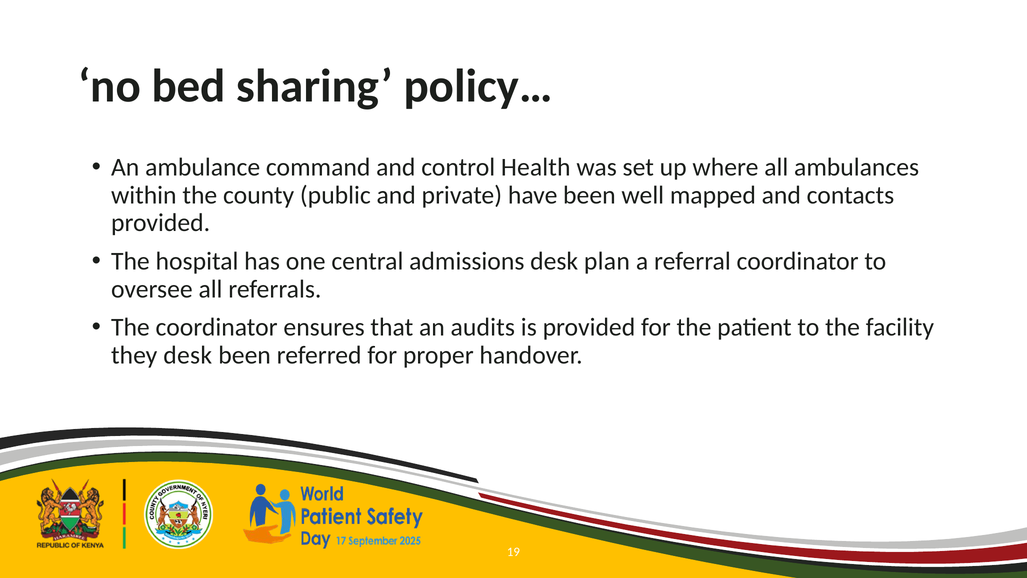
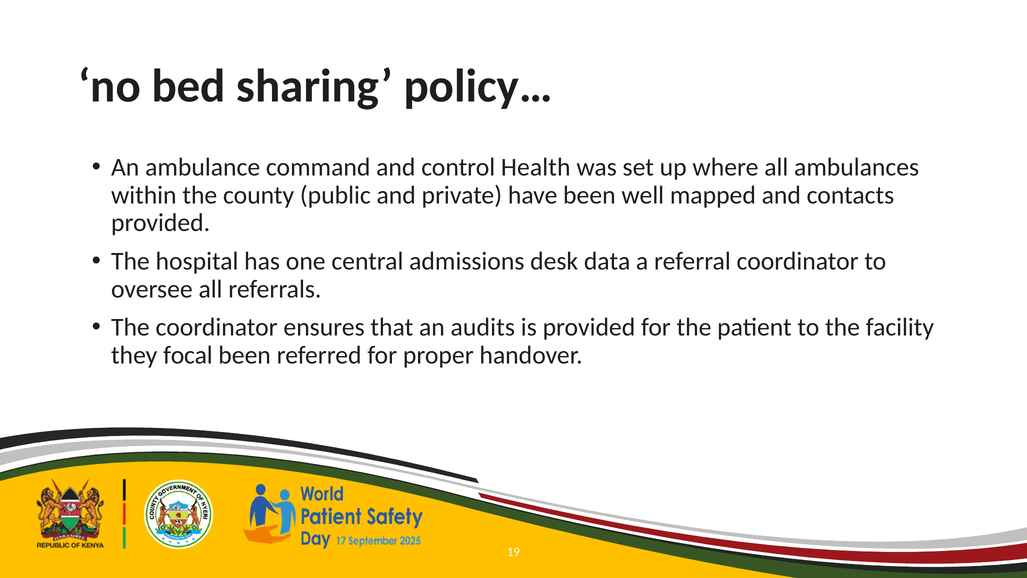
plan: plan -> data (607, 261)
they desk: desk -> focal (188, 355)
